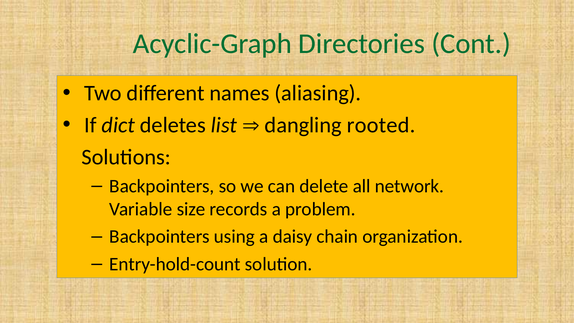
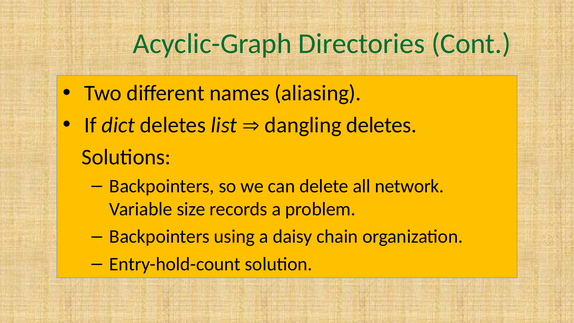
dangling rooted: rooted -> deletes (381, 125)
